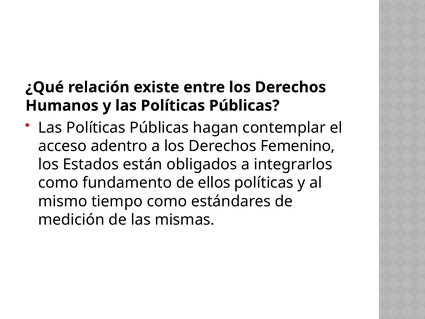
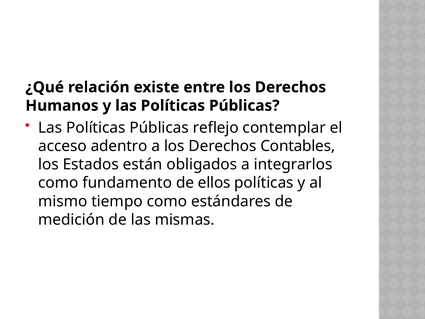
hagan: hagan -> reflejo (216, 128)
Femenino: Femenino -> Contables (298, 146)
